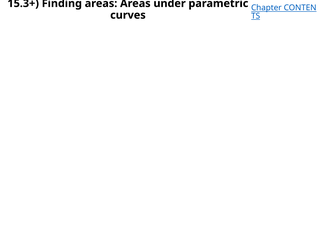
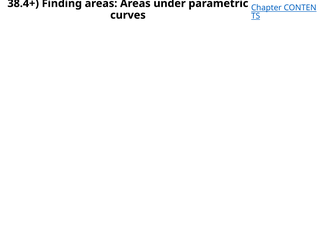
15.3+: 15.3+ -> 38.4+ (23, 3)
